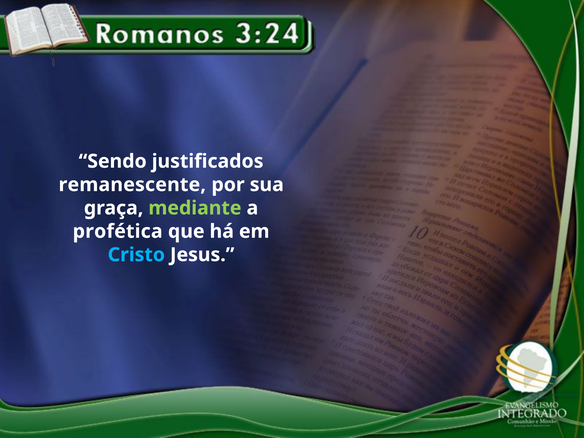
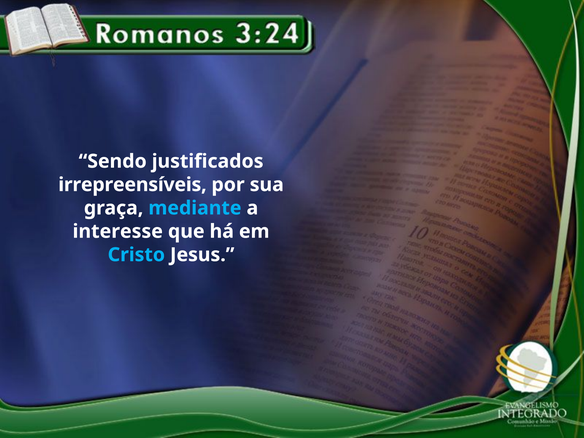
remanescente: remanescente -> irrepreensíveis (132, 185)
mediante colour: light green -> light blue (195, 208)
profética: profética -> interesse (118, 231)
